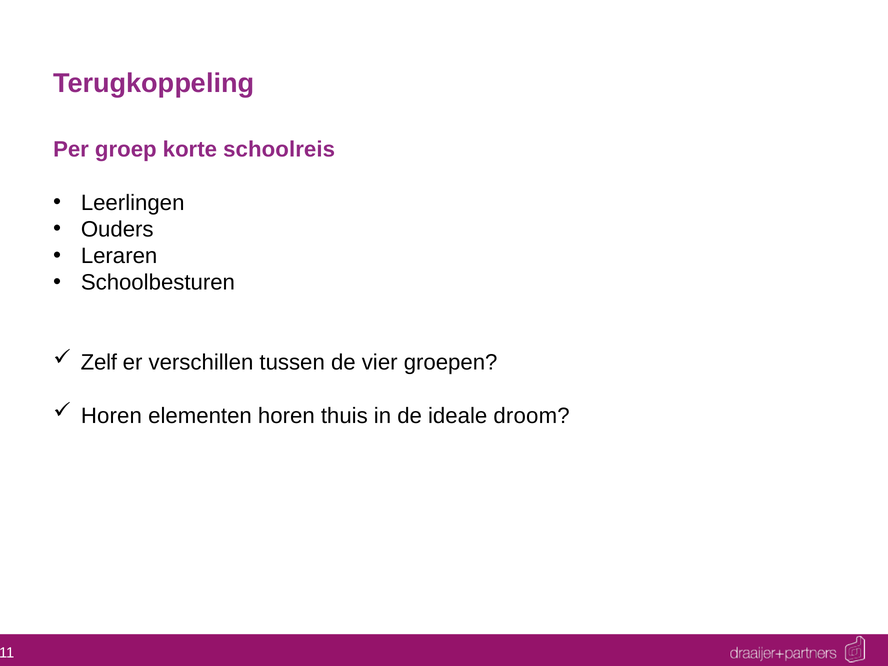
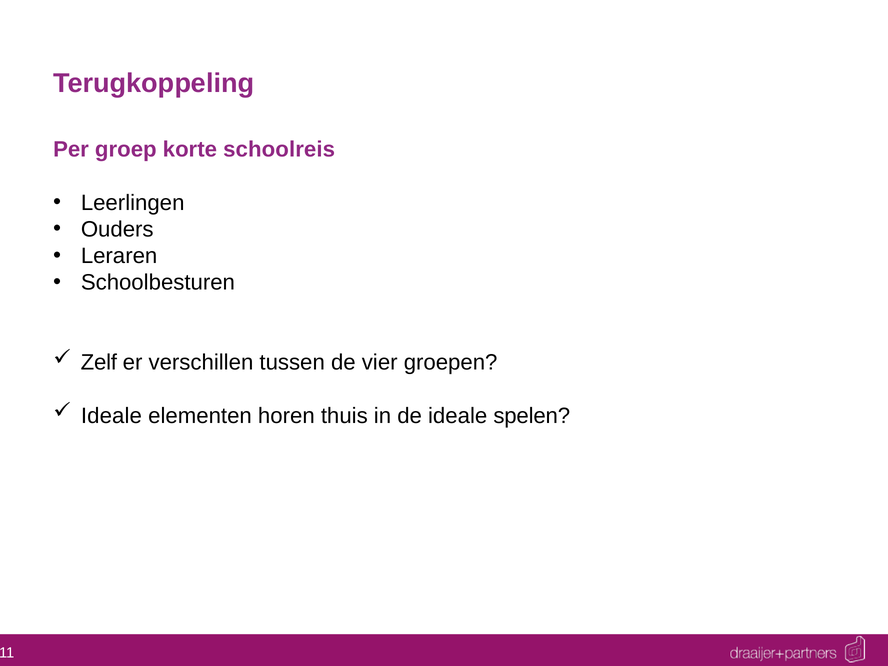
Horen: Horen -> Ideale (111, 416)
droom: droom -> spelen (532, 416)
